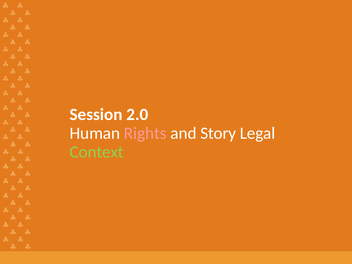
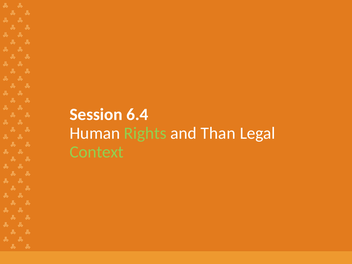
2.0: 2.0 -> 6.4 (137, 114)
Rights colour: pink -> light green (145, 133)
Story: Story -> Than (218, 133)
